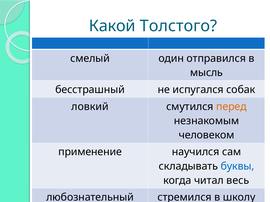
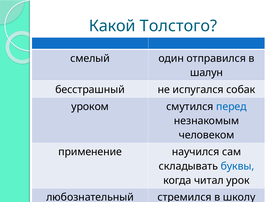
мысль: мысль -> шалун (207, 73)
ловкий: ловкий -> уроком (90, 107)
перед colour: orange -> blue (231, 107)
весь: весь -> урок (238, 181)
